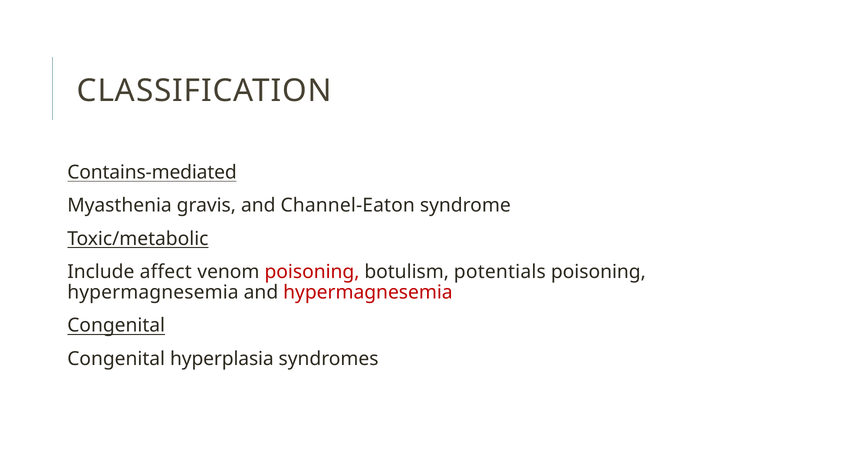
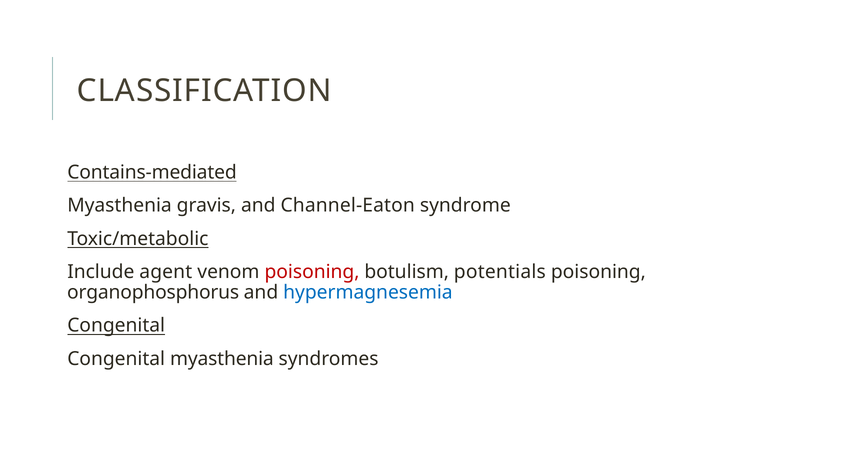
affect: affect -> agent (166, 272)
hypermagnesemia: hypermagnesemia -> organophosphorus (153, 293)
hypermagnesemia colour: red -> blue (368, 293)
Congenital hyperplasia: hyperplasia -> myasthenia (222, 359)
